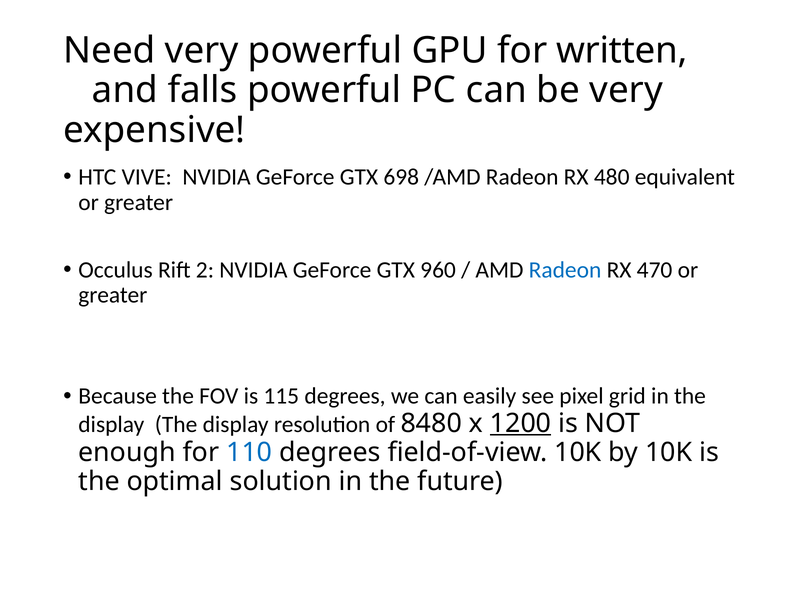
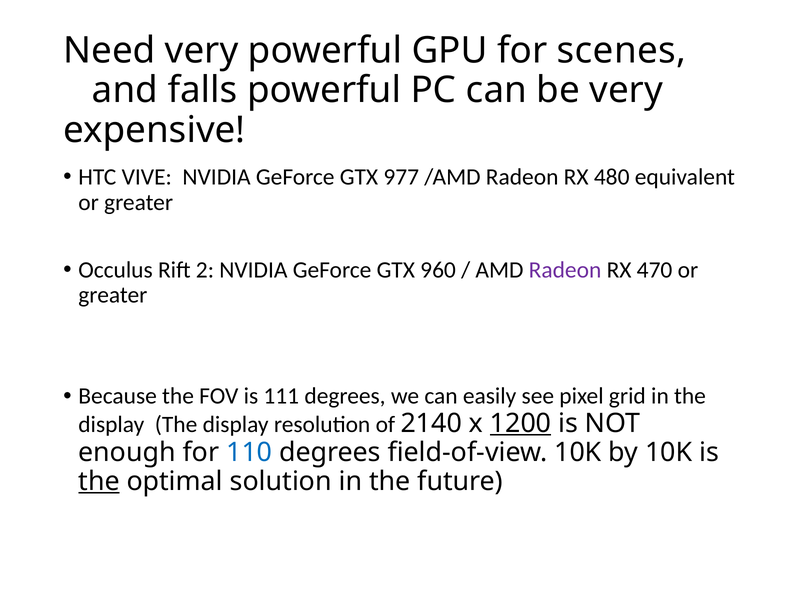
written: written -> scenes (622, 50)
698: 698 -> 977 (401, 177)
Radeon colour: blue -> purple (565, 270)
115: 115 -> 111 (281, 396)
8480: 8480 -> 2140 (431, 423)
the underline: none -> present (99, 481)
